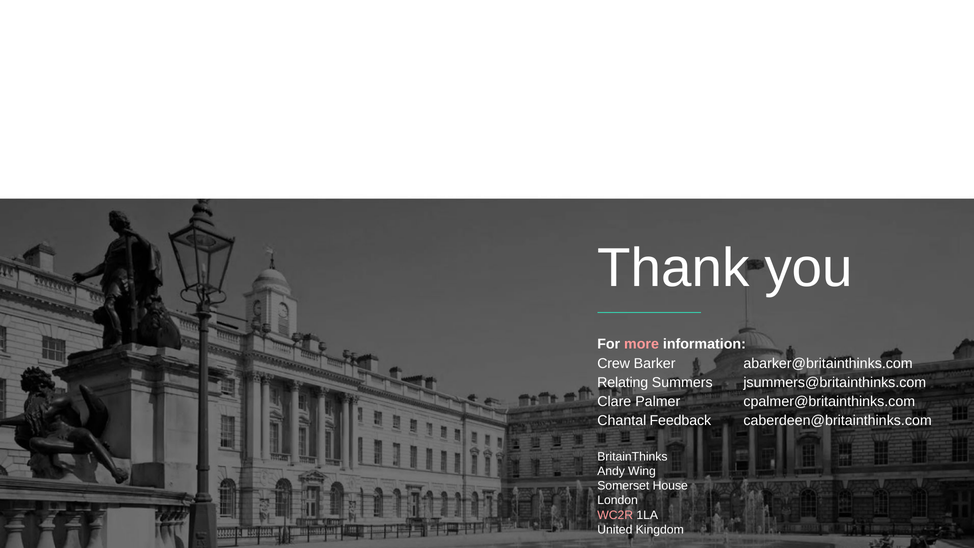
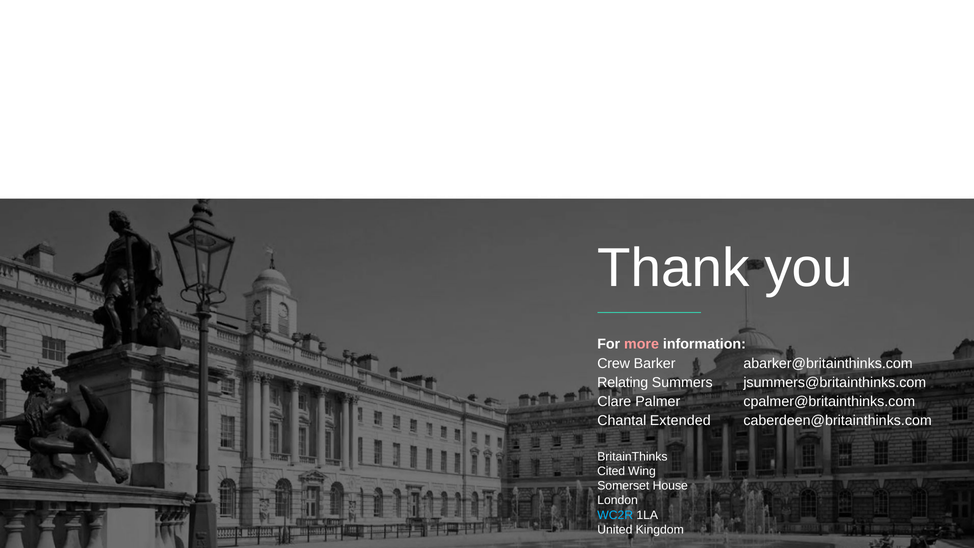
Feedback: Feedback -> Extended (680, 421)
Andy: Andy -> Cited (611, 471)
WC2R colour: pink -> light blue (615, 515)
